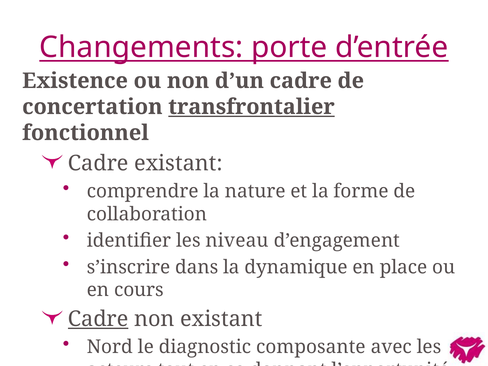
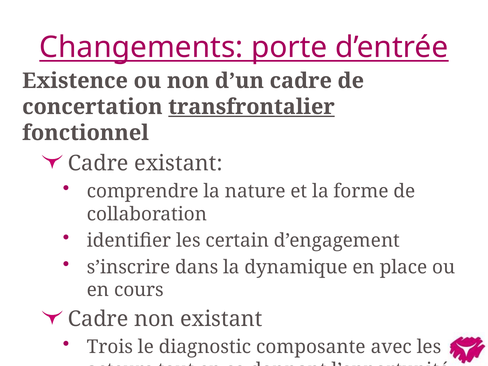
niveau: niveau -> certain (237, 241)
Cadre underline: present -> none (98, 319)
Nord: Nord -> Trois (110, 347)
